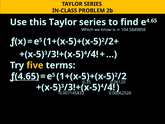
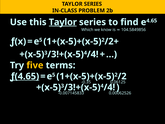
Taylor underline: none -> present (63, 22)
